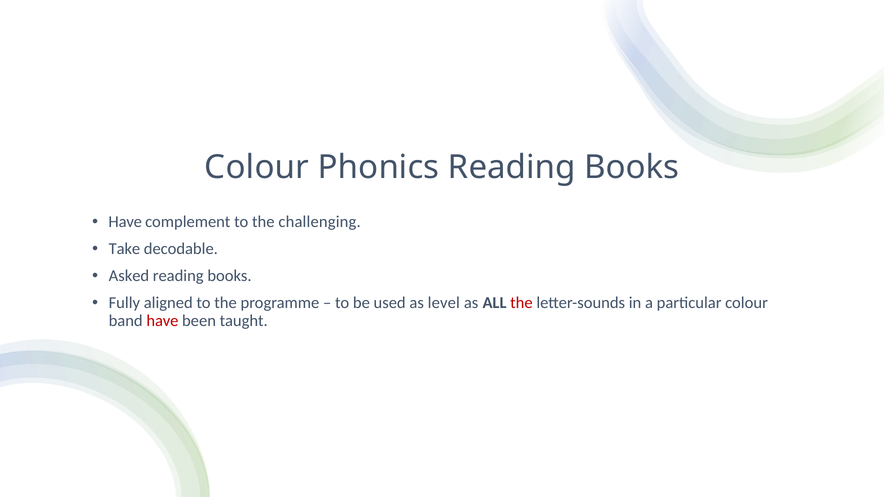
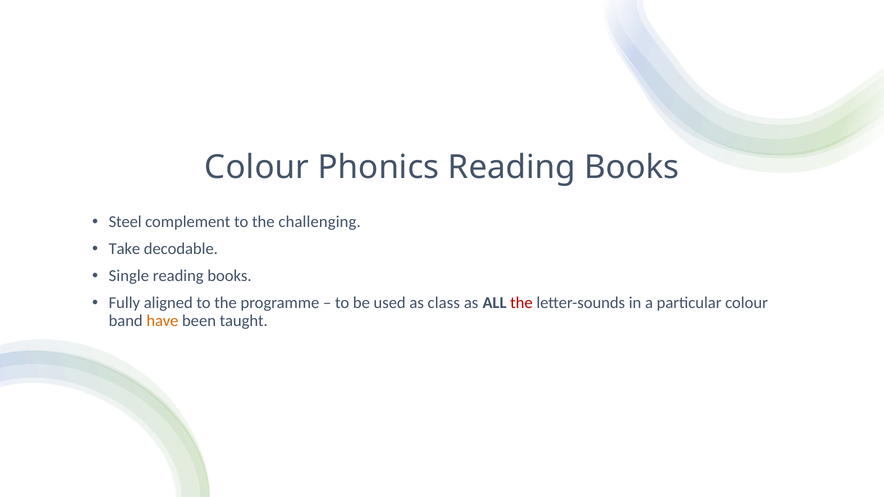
Have: Have -> Steel (125, 222)
Asked: Asked -> Single (129, 276)
level: level -> class (444, 303)
have colour: red -> orange (162, 321)
